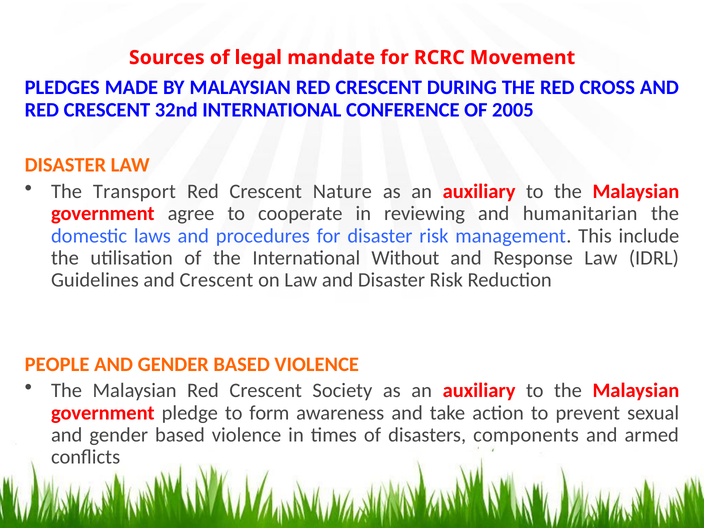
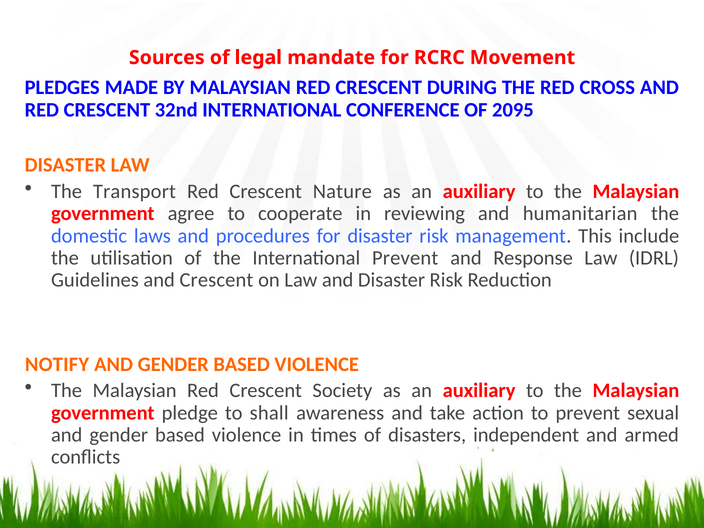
2005: 2005 -> 2095 (513, 110)
International Without: Without -> Prevent (405, 258)
PEOPLE: PEOPLE -> NOTIFY (57, 364)
form: form -> shall (269, 413)
components: components -> independent (526, 435)
